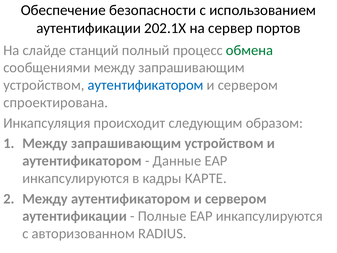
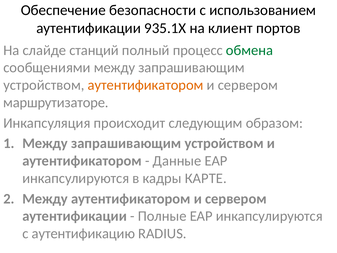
202.1X: 202.1X -> 935.1X (165, 28)
сервер: сервер -> клиент (230, 28)
аутентификатором colour: blue -> orange (146, 85)
спроектирована: спроектирована -> маршрутизаторе (56, 102)
авторизованном: авторизованном -> аутентификацию (83, 233)
